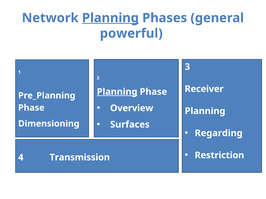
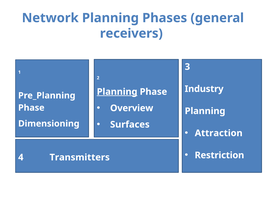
Planning underline: present -> none (110, 18)
powerful: powerful -> receivers (131, 33)
Receiver: Receiver -> Industry (204, 89)
Regarding: Regarding -> Attraction (219, 133)
Transmission: Transmission -> Transmitters (80, 158)
